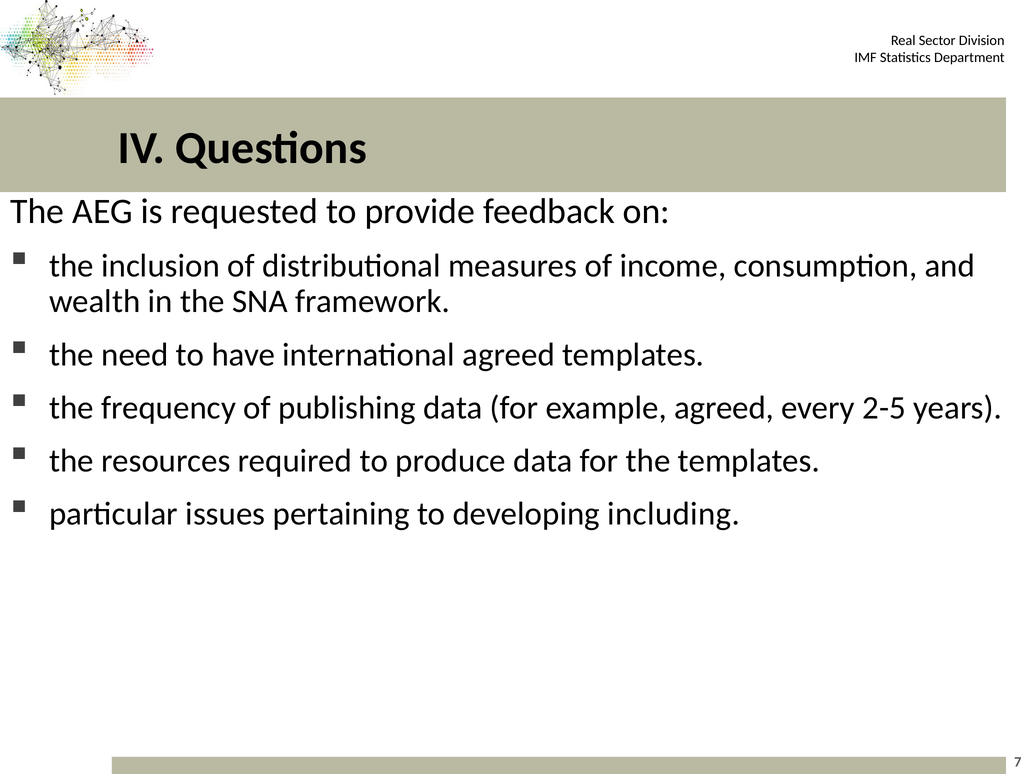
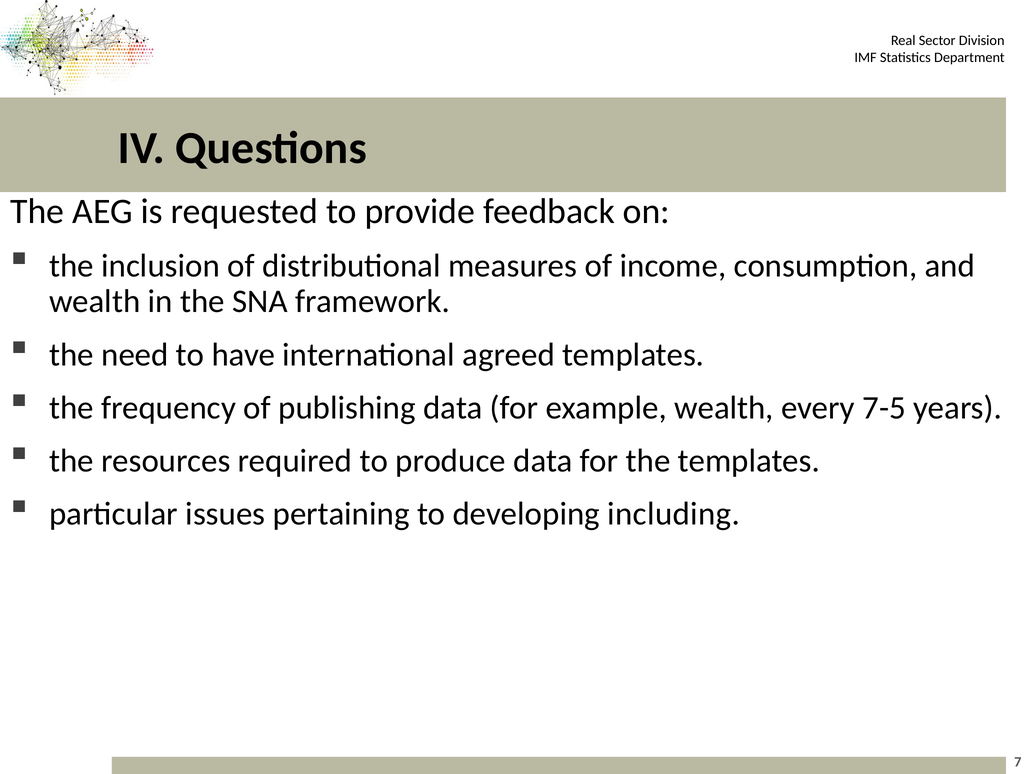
example agreed: agreed -> wealth (724, 408)
2-5: 2-5 -> 7-5 (884, 408)
